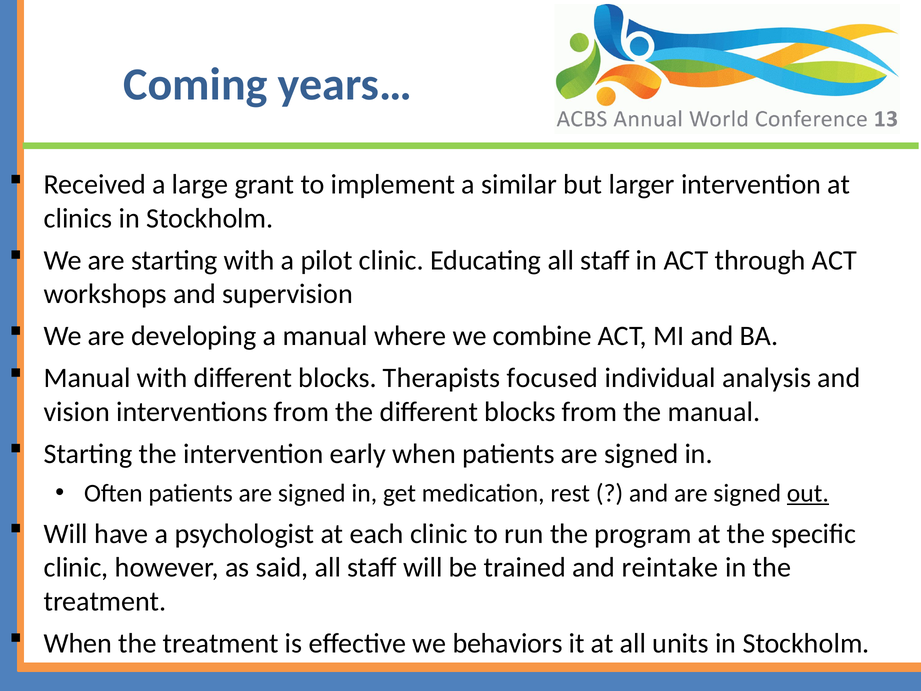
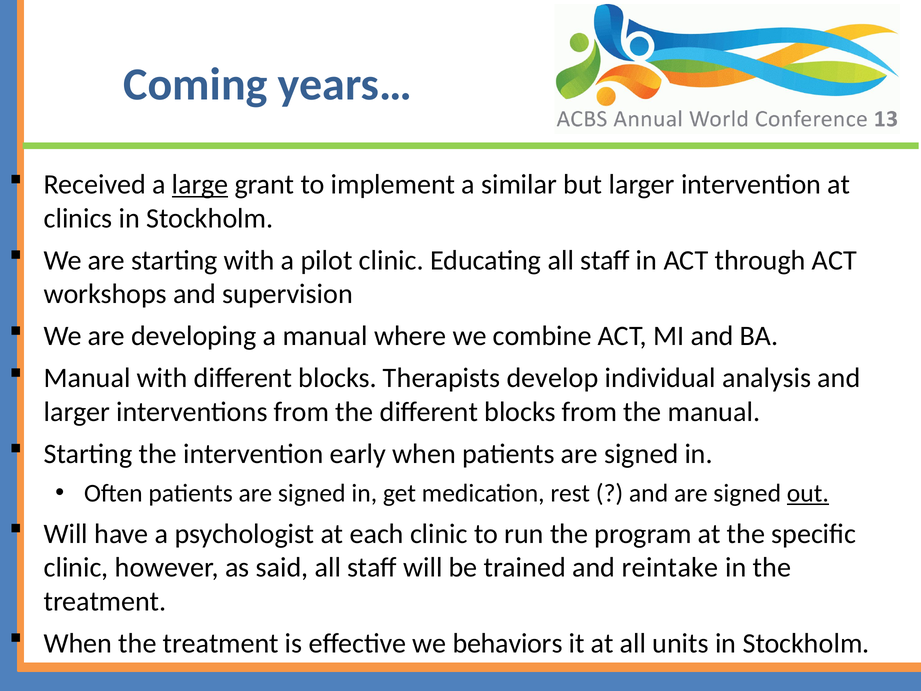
large underline: none -> present (200, 185)
focused: focused -> develop (553, 378)
vision: vision -> larger (77, 412)
